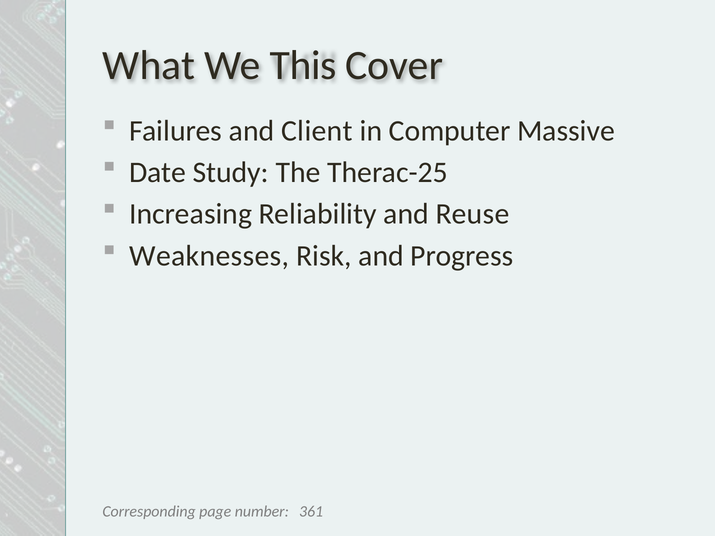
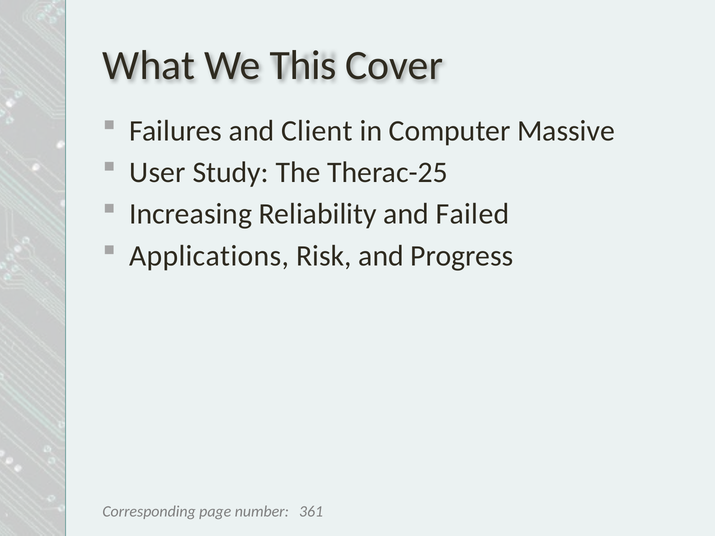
Date: Date -> User (157, 172)
Reuse: Reuse -> Failed (472, 214)
Weaknesses: Weaknesses -> Applications (209, 256)
